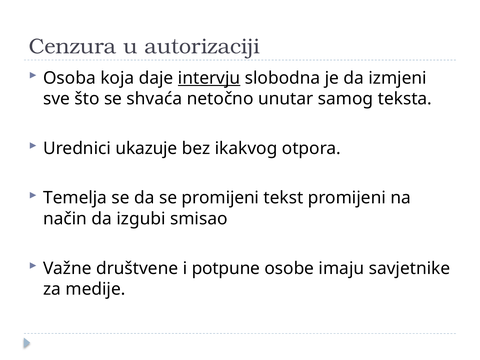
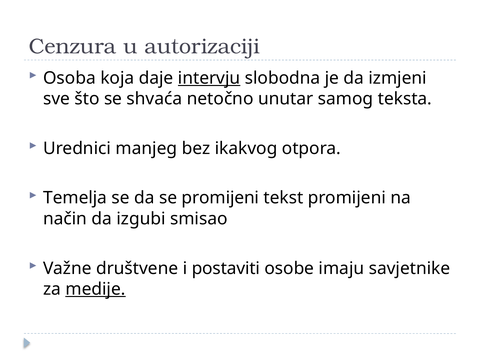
ukazuje: ukazuje -> manjeg (146, 148)
potpune: potpune -> postaviti (226, 268)
medije underline: none -> present (96, 289)
